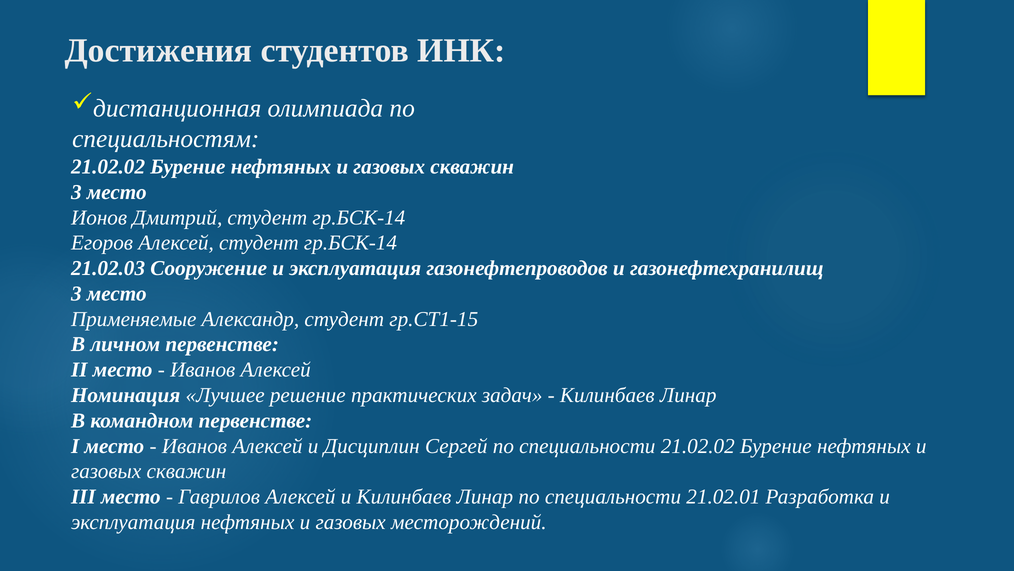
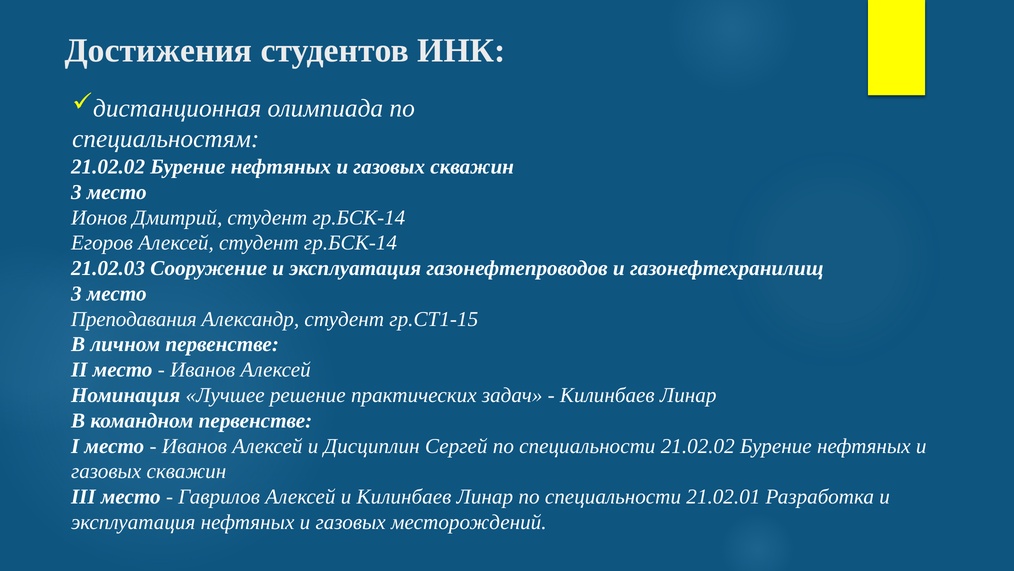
Применяемые: Применяемые -> Преподавания (134, 319)
